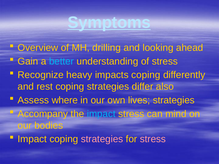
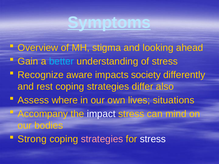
drilling: drilling -> stigma (107, 48)
heavy: heavy -> aware (79, 75)
impacts coping: coping -> society (146, 75)
lives strategies: strategies -> situations (174, 100)
impact colour: light blue -> white (101, 114)
Impact: Impact -> Strong (32, 139)
stress colour: pink -> white (153, 139)
